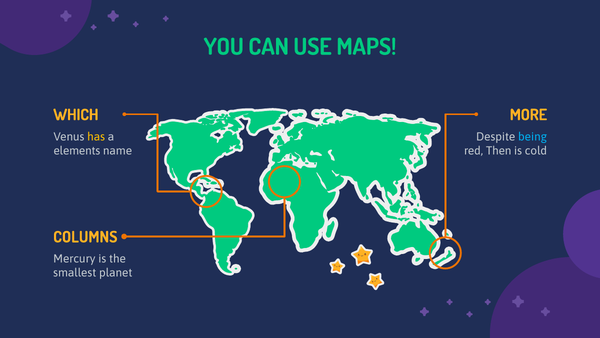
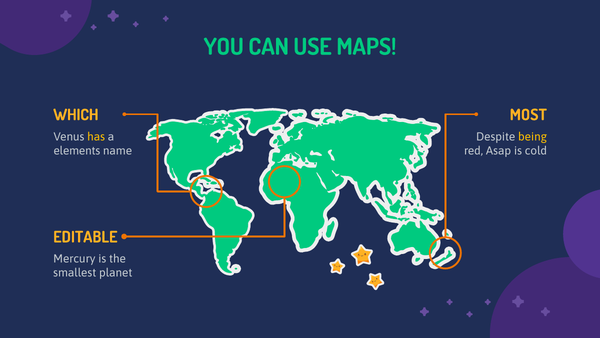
MORE: MORE -> MOST (528, 115)
being colour: light blue -> yellow (533, 137)
Then: Then -> Asap (499, 151)
COLUMNS: COLUMNS -> EDITABLE (85, 237)
